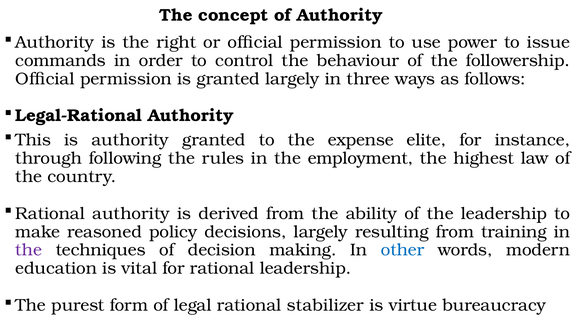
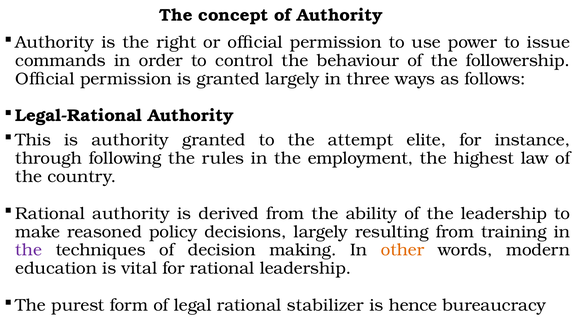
expense: expense -> attempt (361, 140)
other colour: blue -> orange (403, 250)
virtue: virtue -> hence (413, 306)
